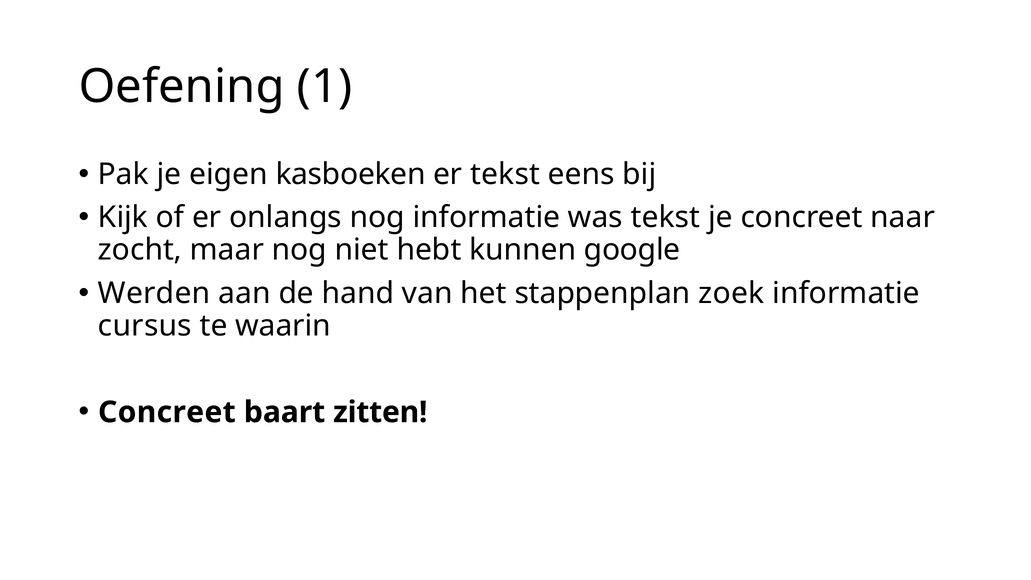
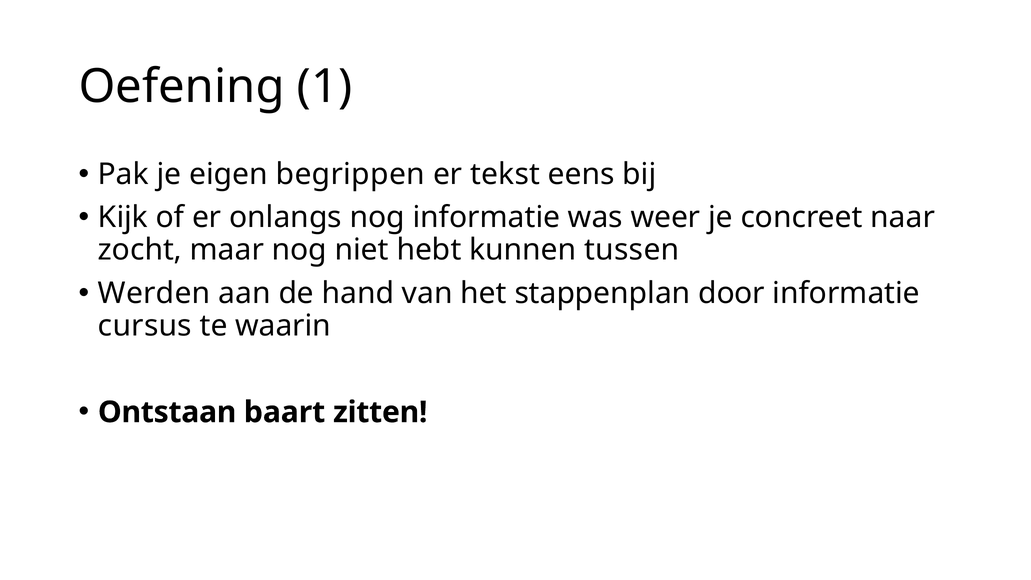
kasboeken: kasboeken -> begrippen (350, 174)
was tekst: tekst -> weer (665, 218)
google: google -> tussen (632, 250)
zoek: zoek -> door (732, 293)
Concreet: Concreet -> Ontstaan (167, 412)
